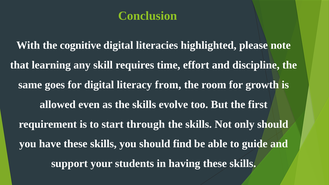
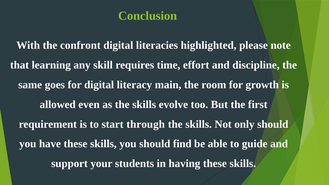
cognitive: cognitive -> confront (80, 45)
from: from -> main (168, 85)
